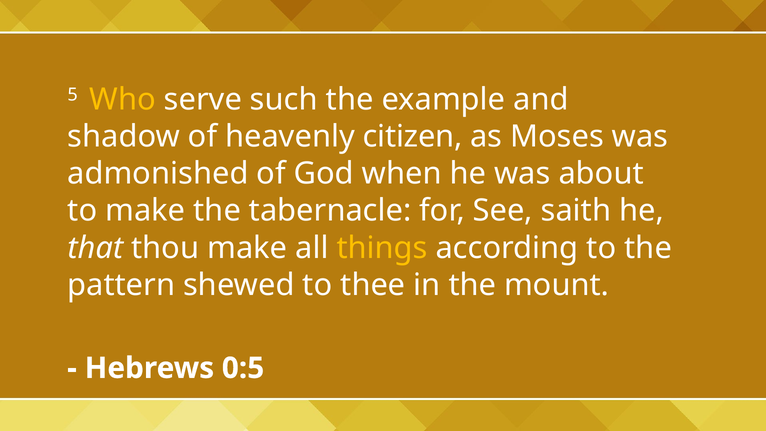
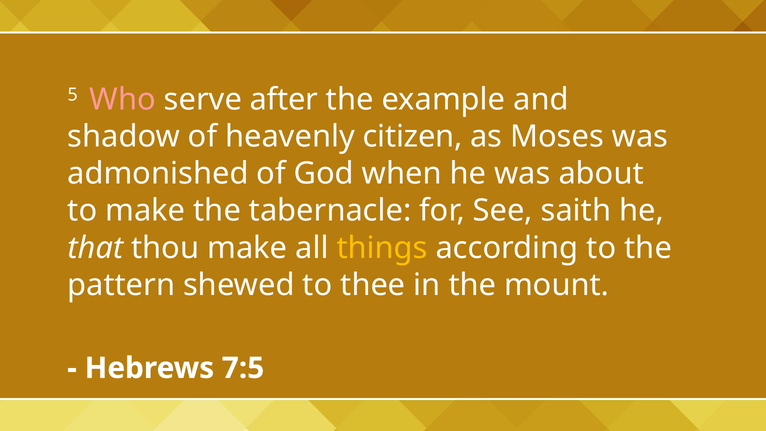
Who colour: yellow -> pink (123, 100)
such: such -> after (284, 100)
0:5: 0:5 -> 7:5 (243, 368)
